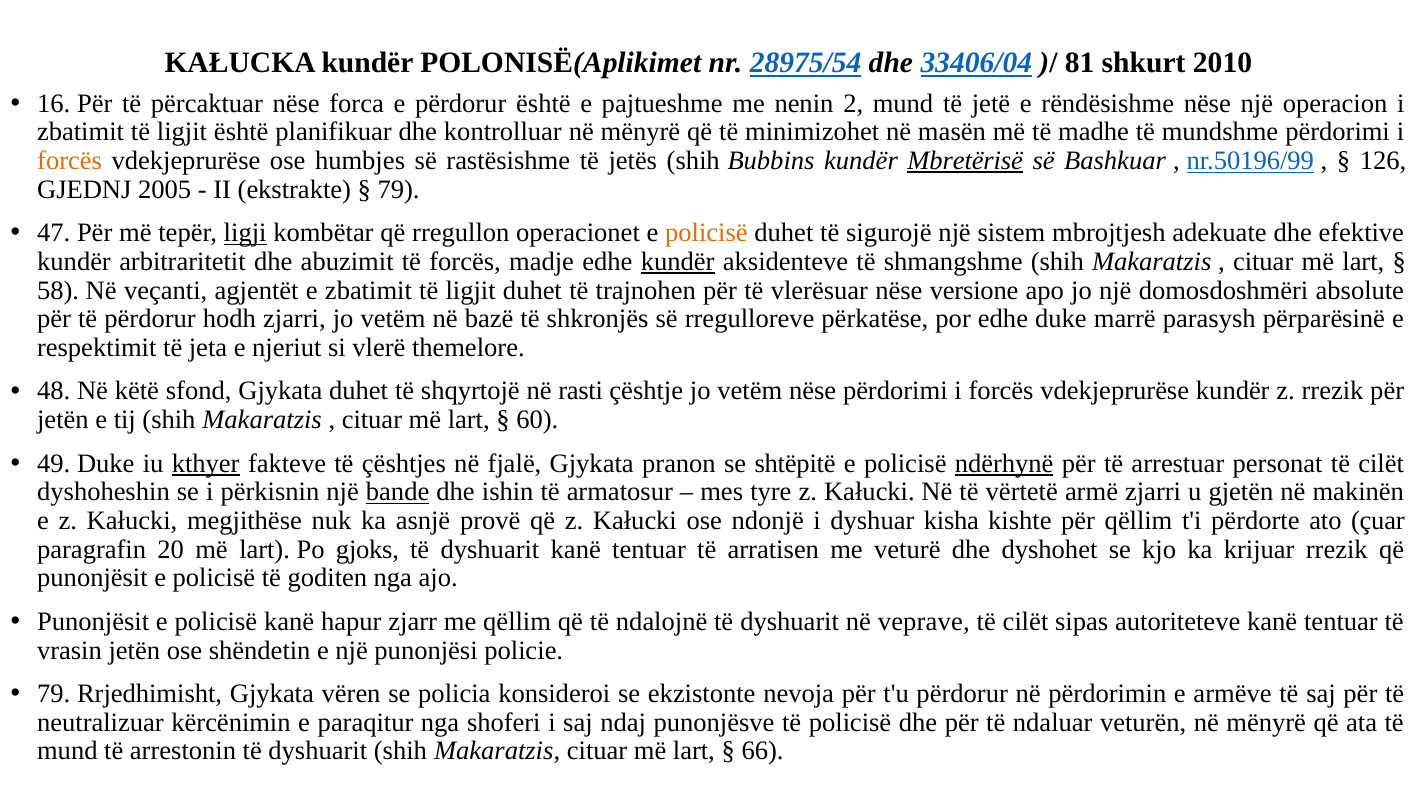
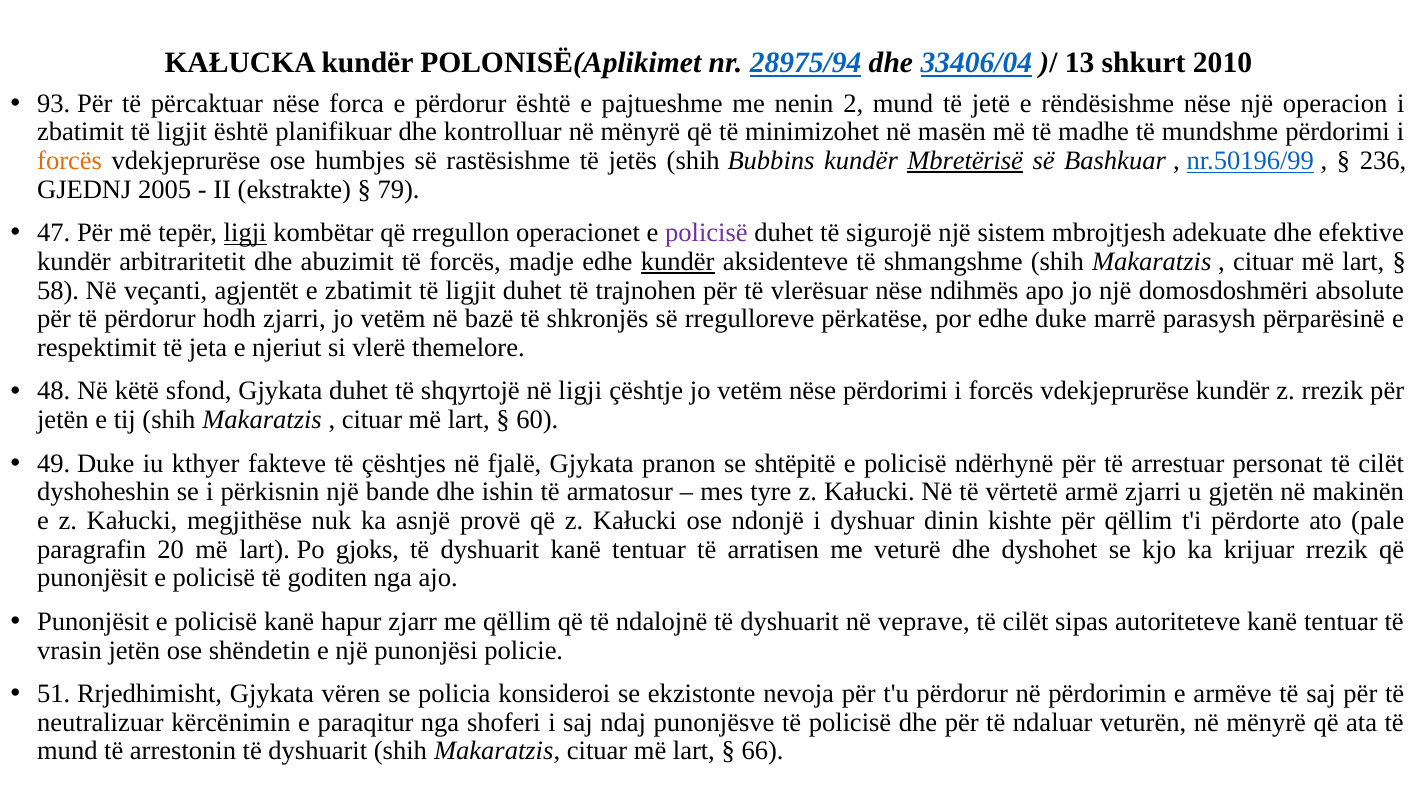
28975/54: 28975/54 -> 28975/94 (806, 63)
81: 81 -> 13 (1080, 63)
16: 16 -> 93 (54, 103)
126: 126 -> 236 (1383, 161)
policisë colour: orange -> purple (706, 233)
versione: versione -> ndihmës (974, 290)
në rasti: rasti -> ligji (580, 391)
kthyer underline: present -> none (206, 463)
ndërhynë underline: present -> none (1004, 463)
bande underline: present -> none (398, 492)
kisha: kisha -> dinin (951, 521)
çuar: çuar -> pale (1378, 521)
79: 79 -> 51 (54, 694)
